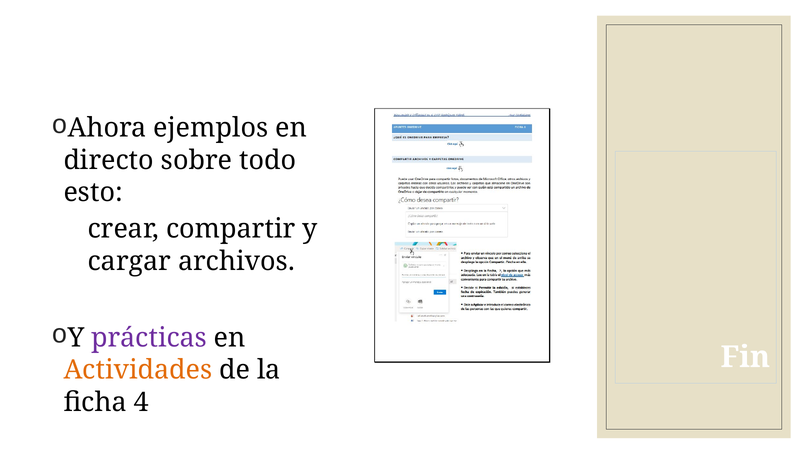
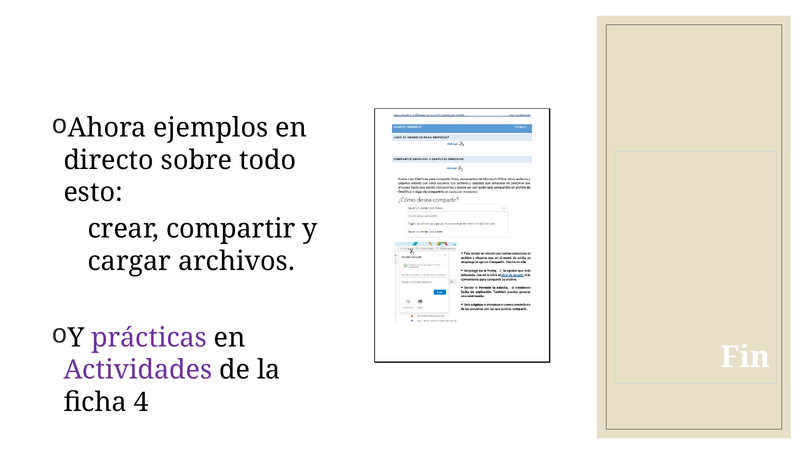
Actividades colour: orange -> purple (138, 370)
